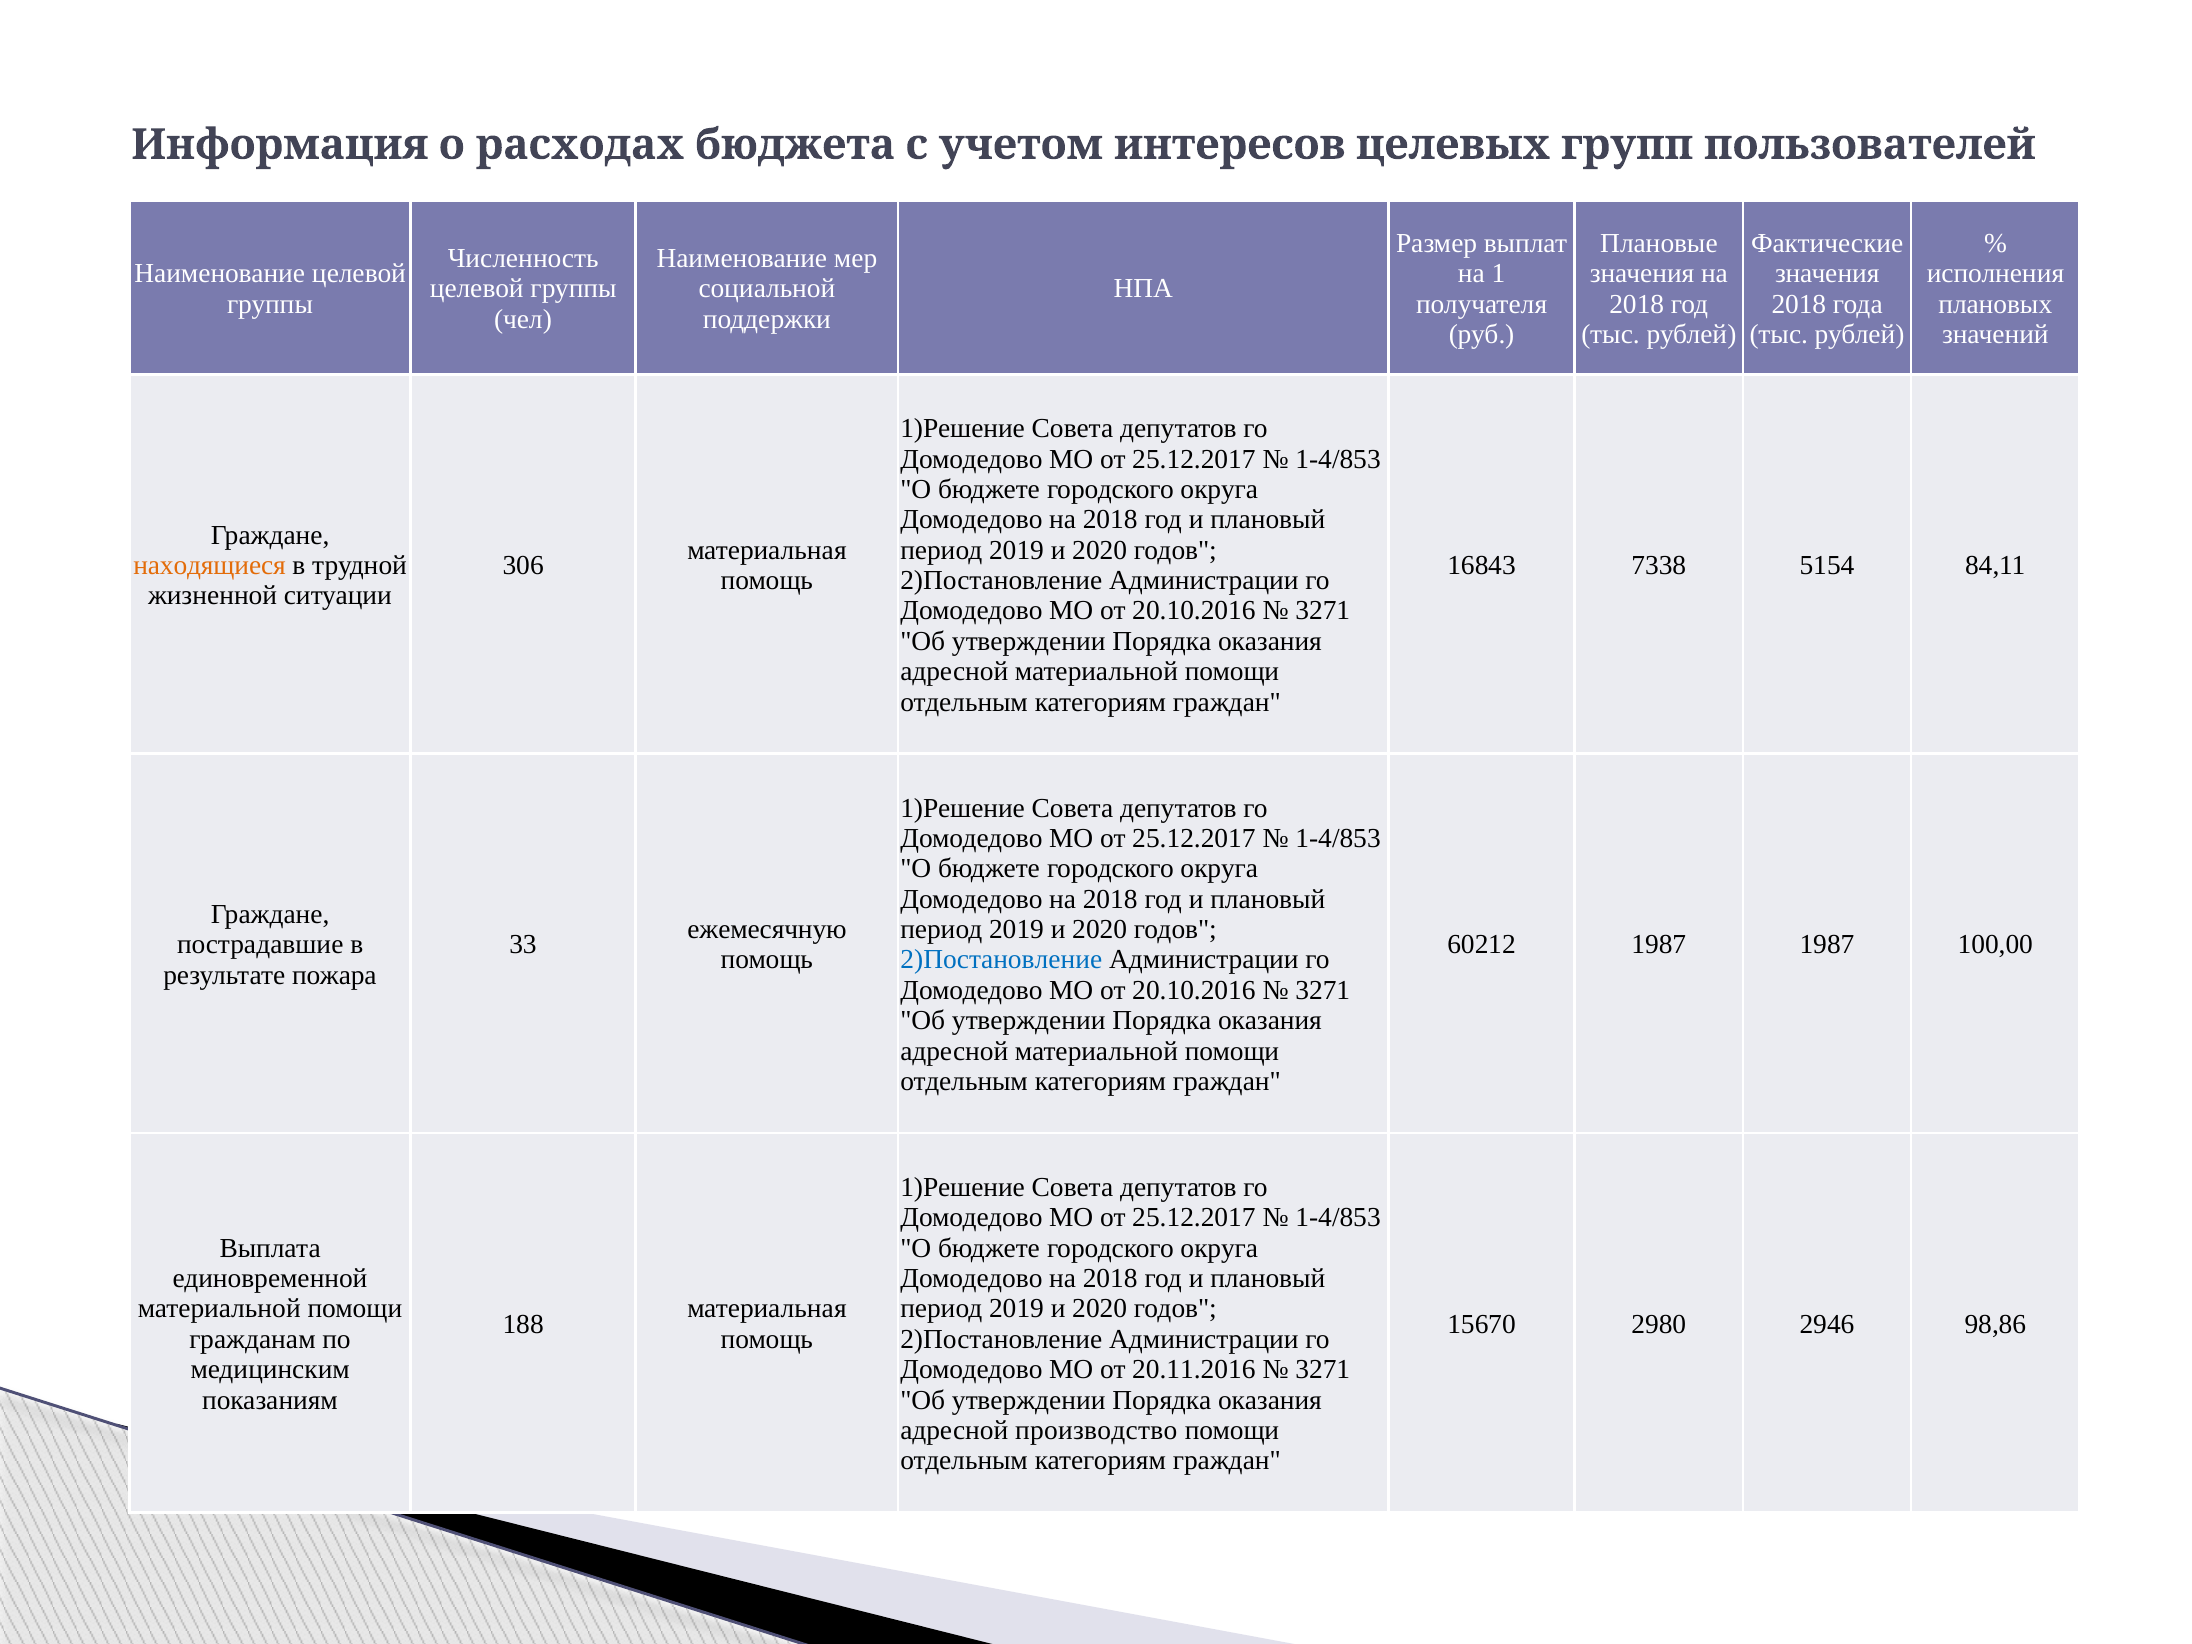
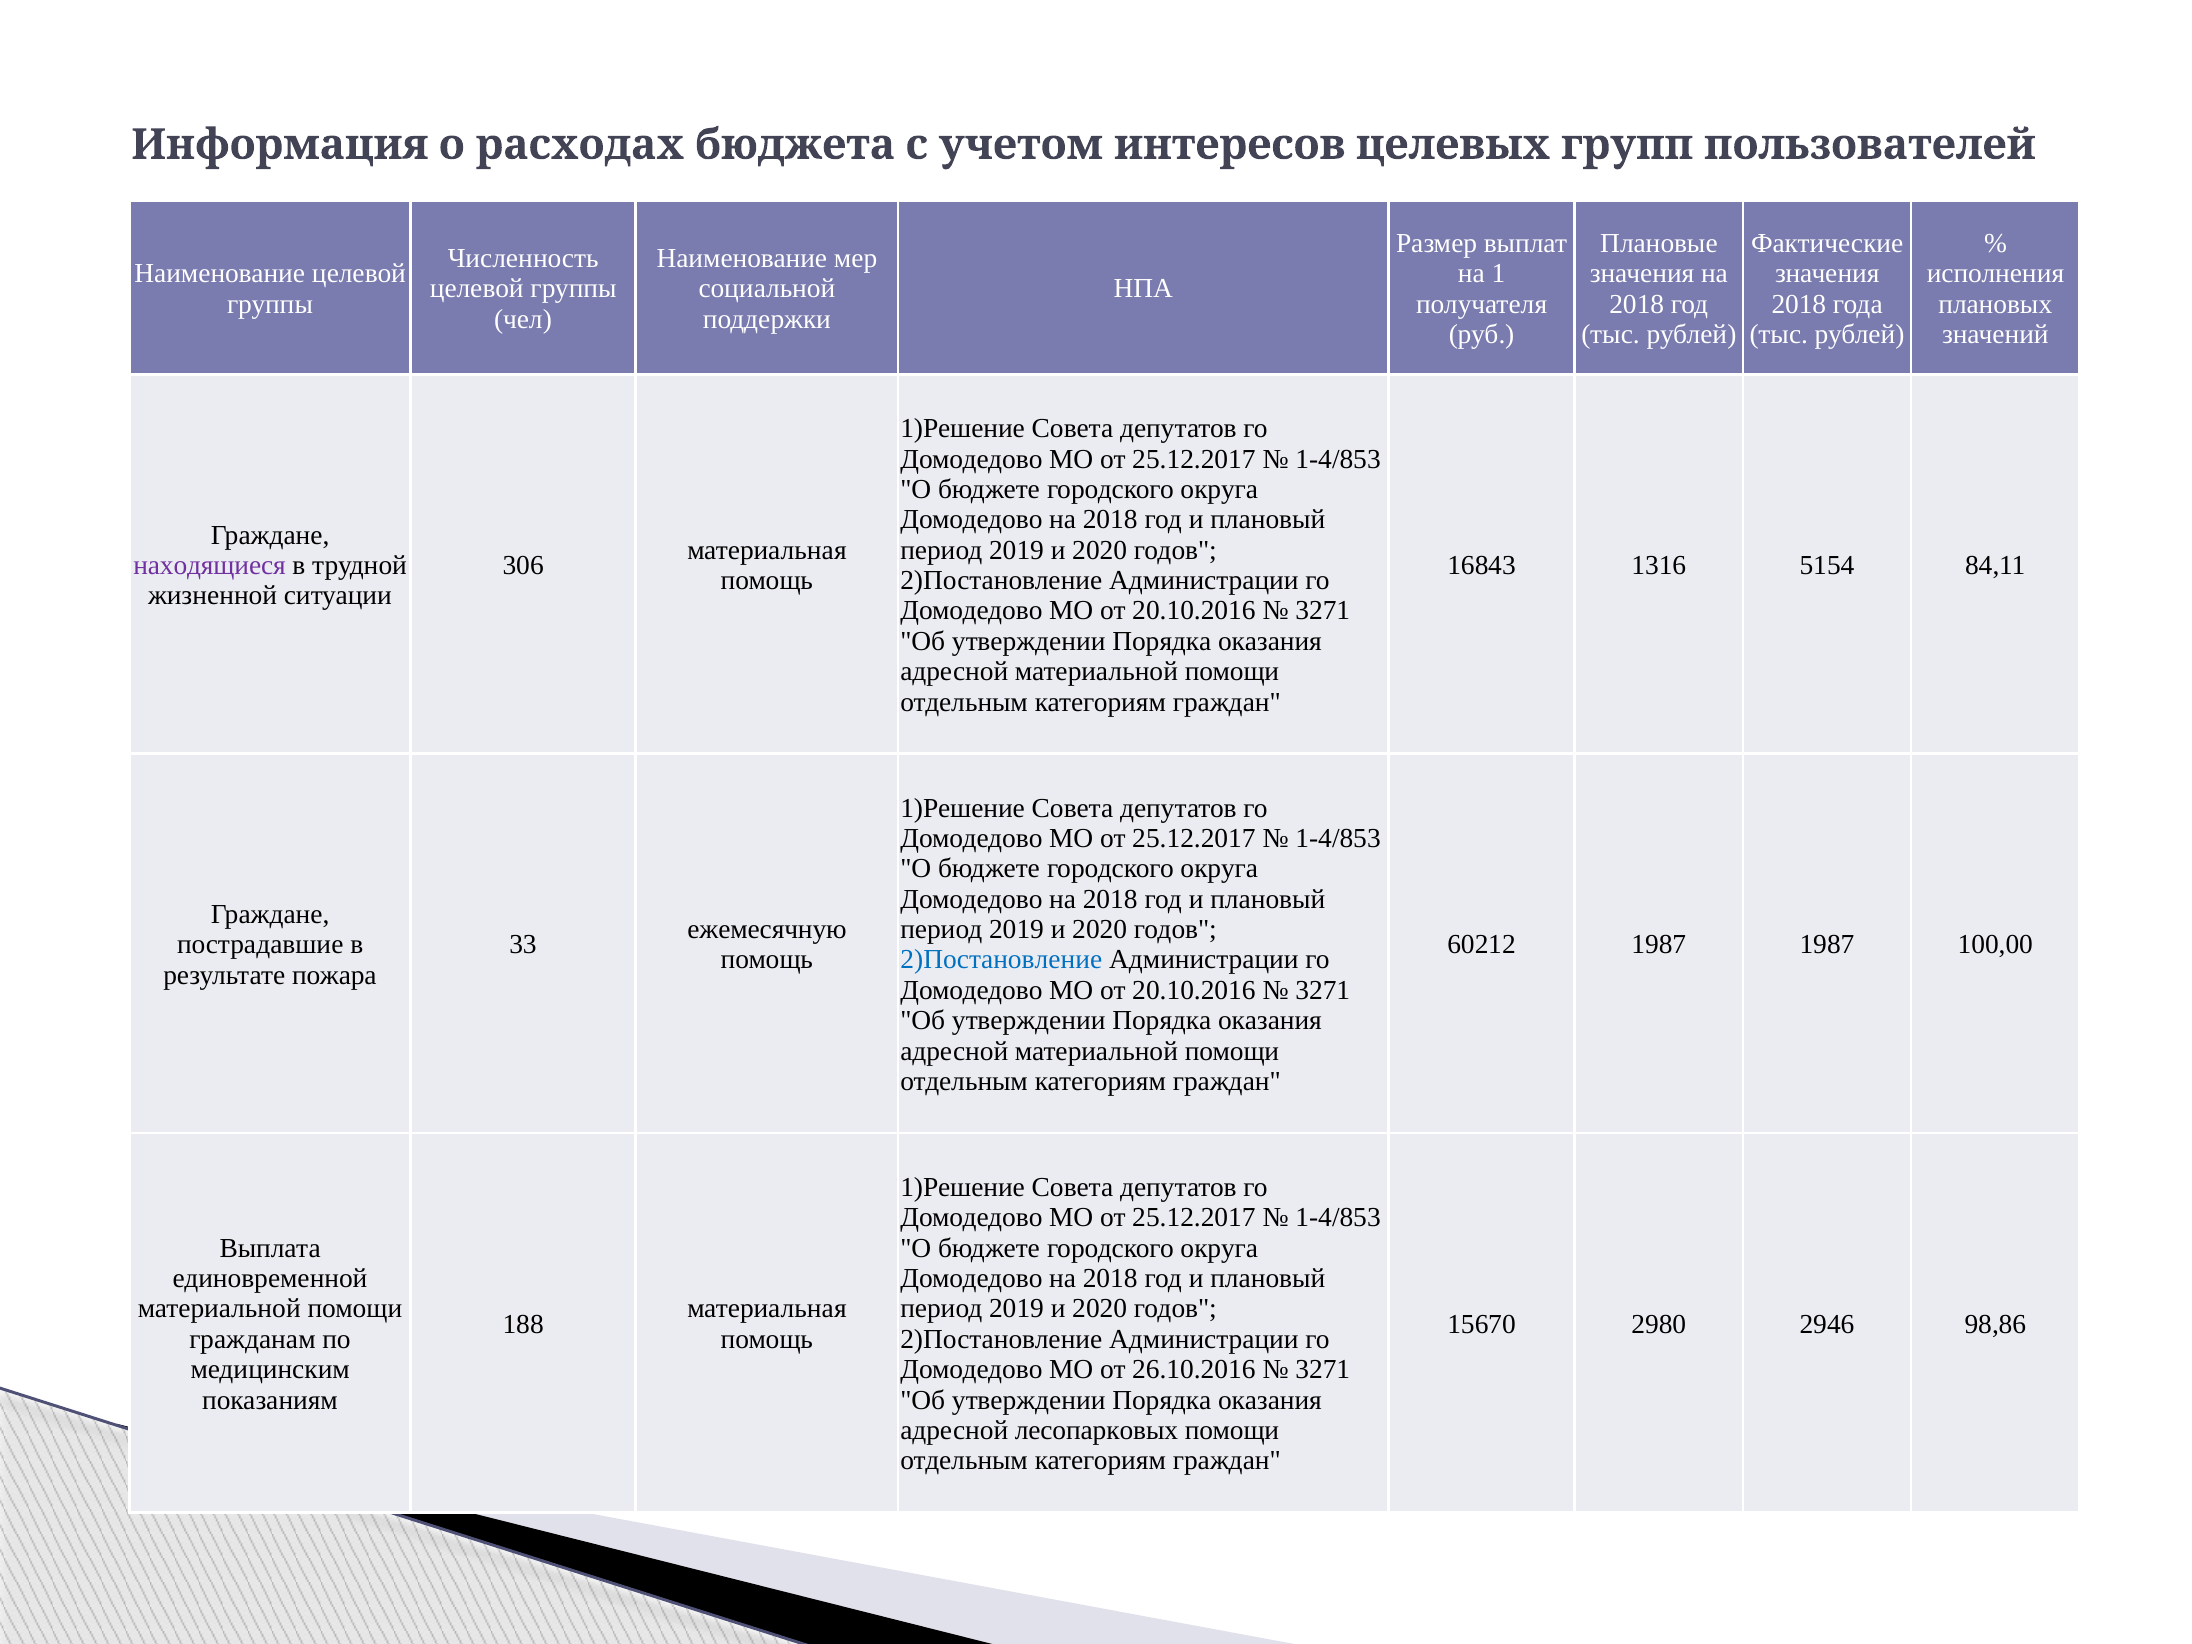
находящиеся colour: orange -> purple (210, 565)
7338: 7338 -> 1316 (1659, 565)
20.11.2016: 20.11.2016 -> 26.10.2016 (1194, 1370)
производство: производство -> лесопарковых (1096, 1430)
